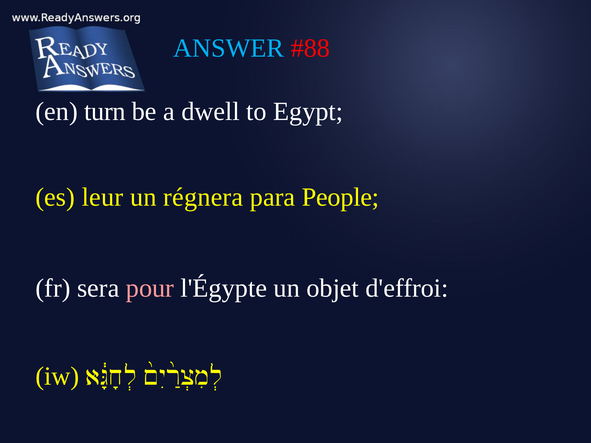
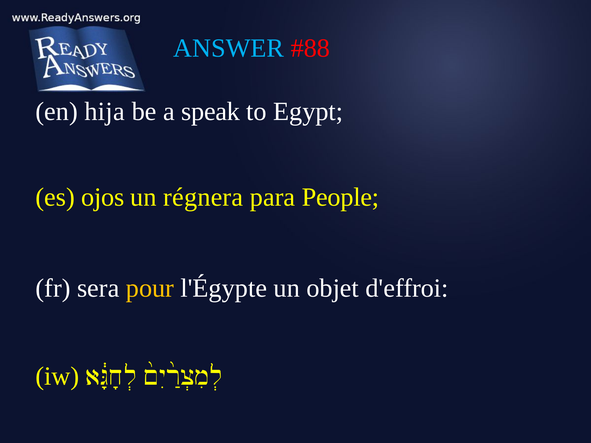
turn: turn -> hija (105, 112)
dwell: dwell -> speak (211, 112)
leur: leur -> ojos (103, 197)
pour colour: pink -> yellow (150, 288)
